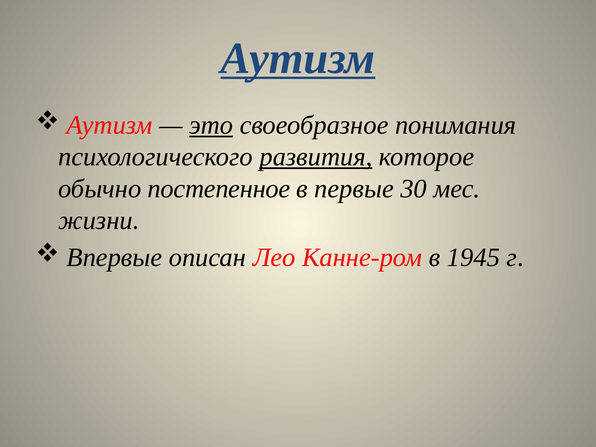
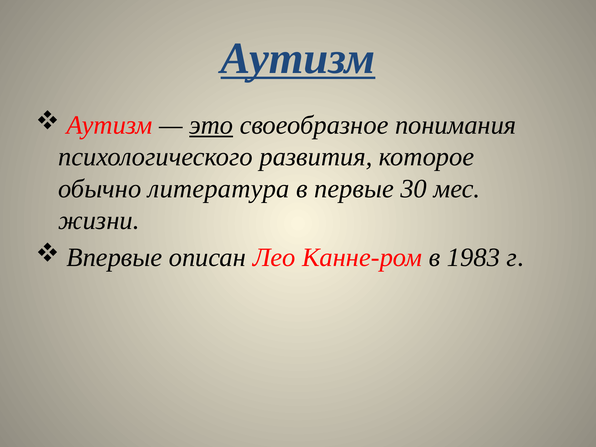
развития underline: present -> none (316, 157)
постепенное: постепенное -> литература (219, 189)
1945: 1945 -> 1983 (473, 258)
